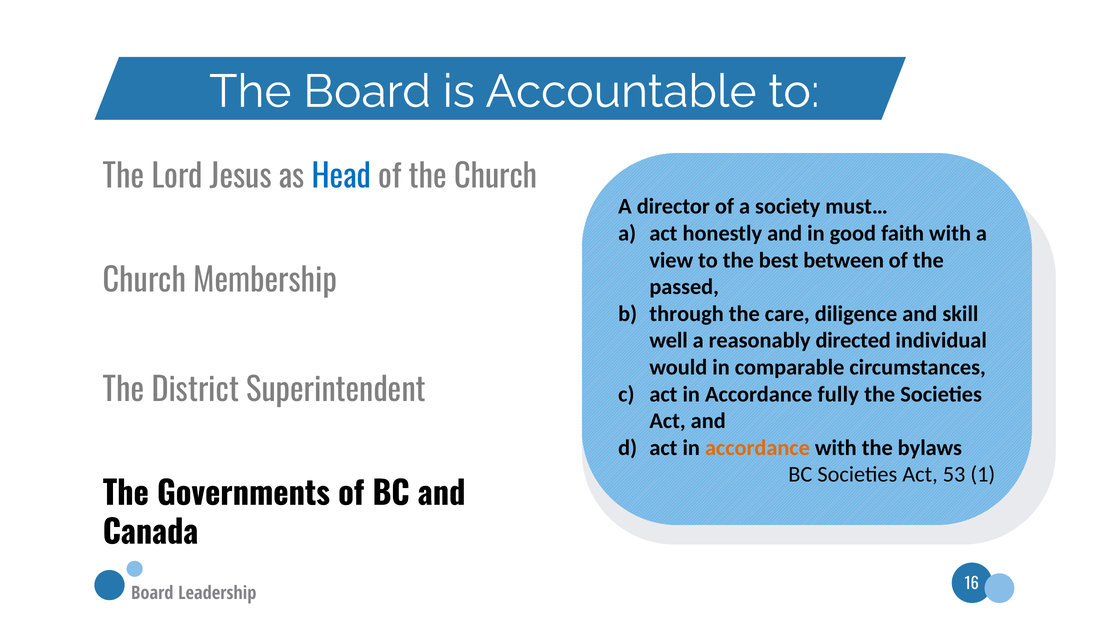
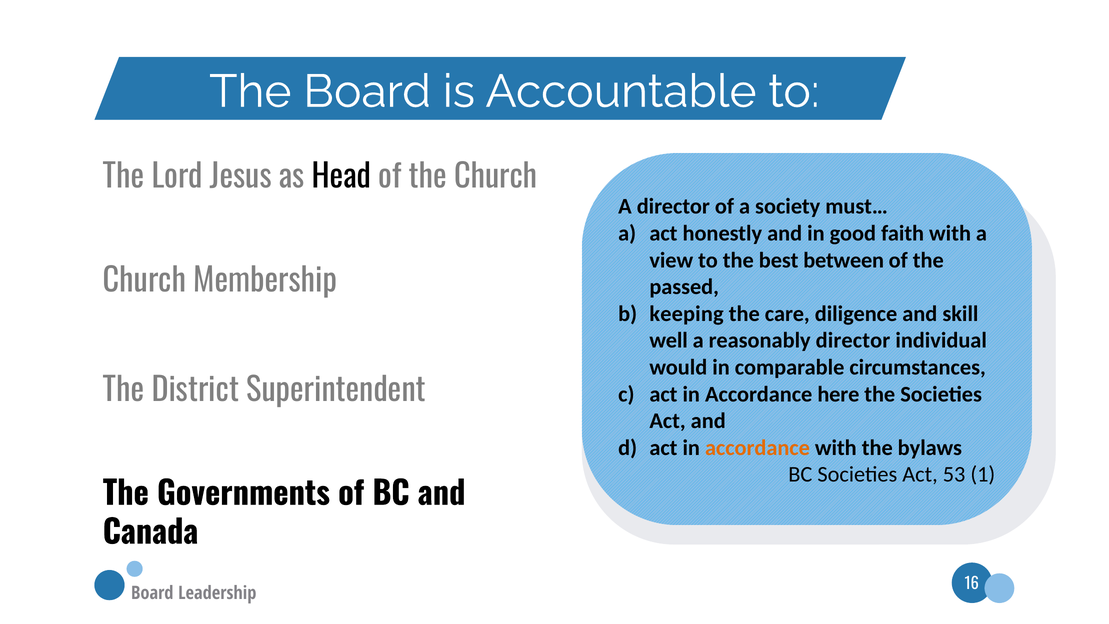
Head colour: blue -> black (341, 177)
through: through -> keeping (687, 314)
reasonably directed: directed -> director (853, 340)
fully: fully -> here (838, 394)
